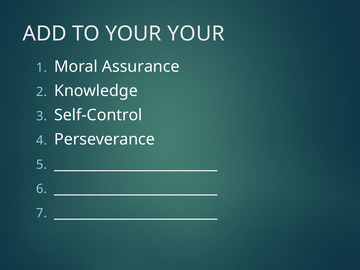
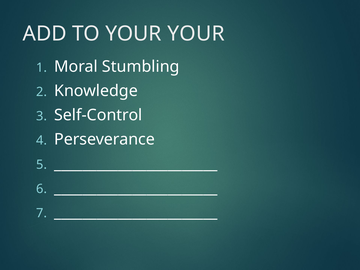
Assurance: Assurance -> Stumbling (141, 67)
